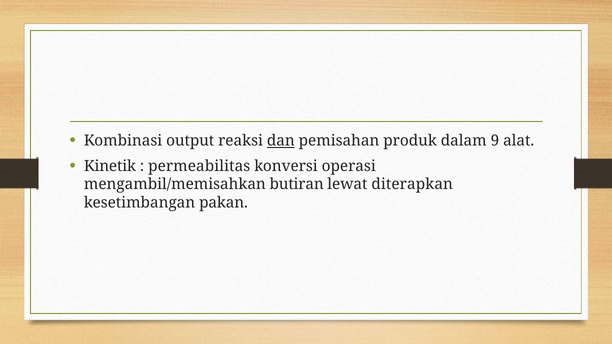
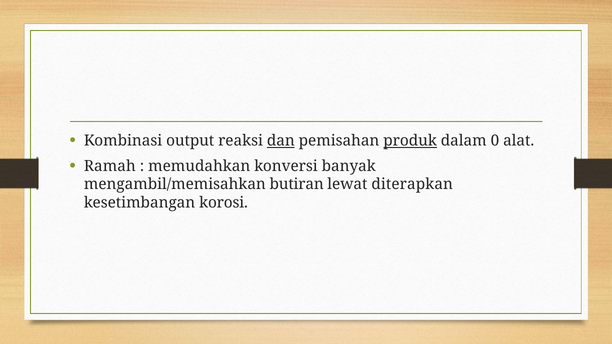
produk underline: none -> present (410, 141)
9: 9 -> 0 (495, 141)
Kinetik: Kinetik -> Ramah (110, 166)
permeabilitas: permeabilitas -> memudahkan (199, 166)
operasi: operasi -> banyak (349, 166)
pakan: pakan -> korosi (224, 203)
